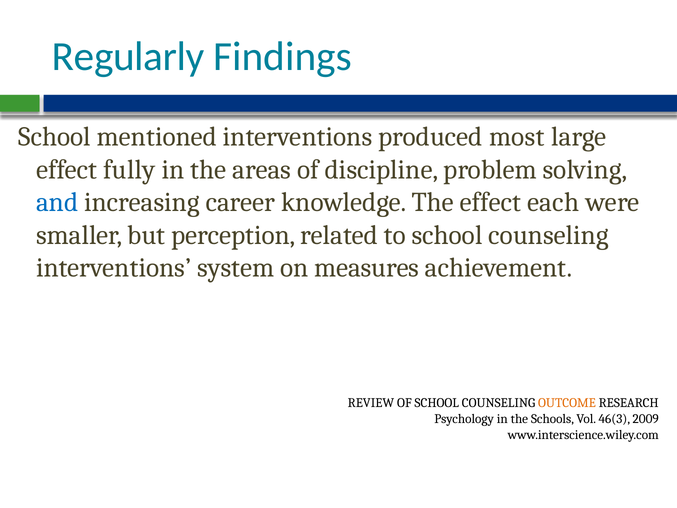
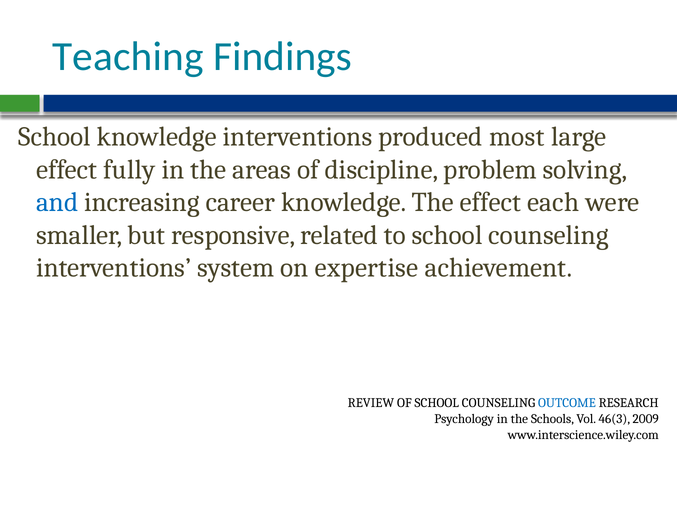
Regularly: Regularly -> Teaching (128, 56)
School mentioned: mentioned -> knowledge (157, 137)
perception: perception -> responsive (233, 235)
measures: measures -> expertise (367, 268)
OUTCOME colour: orange -> blue (567, 403)
